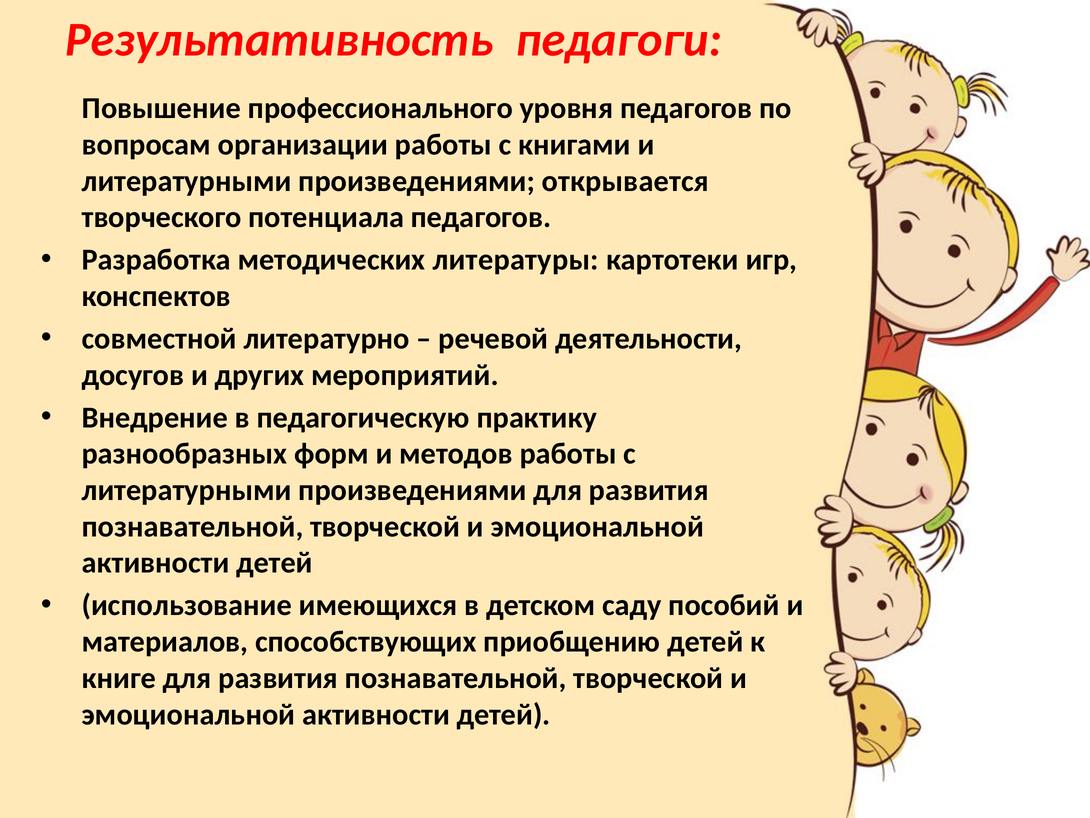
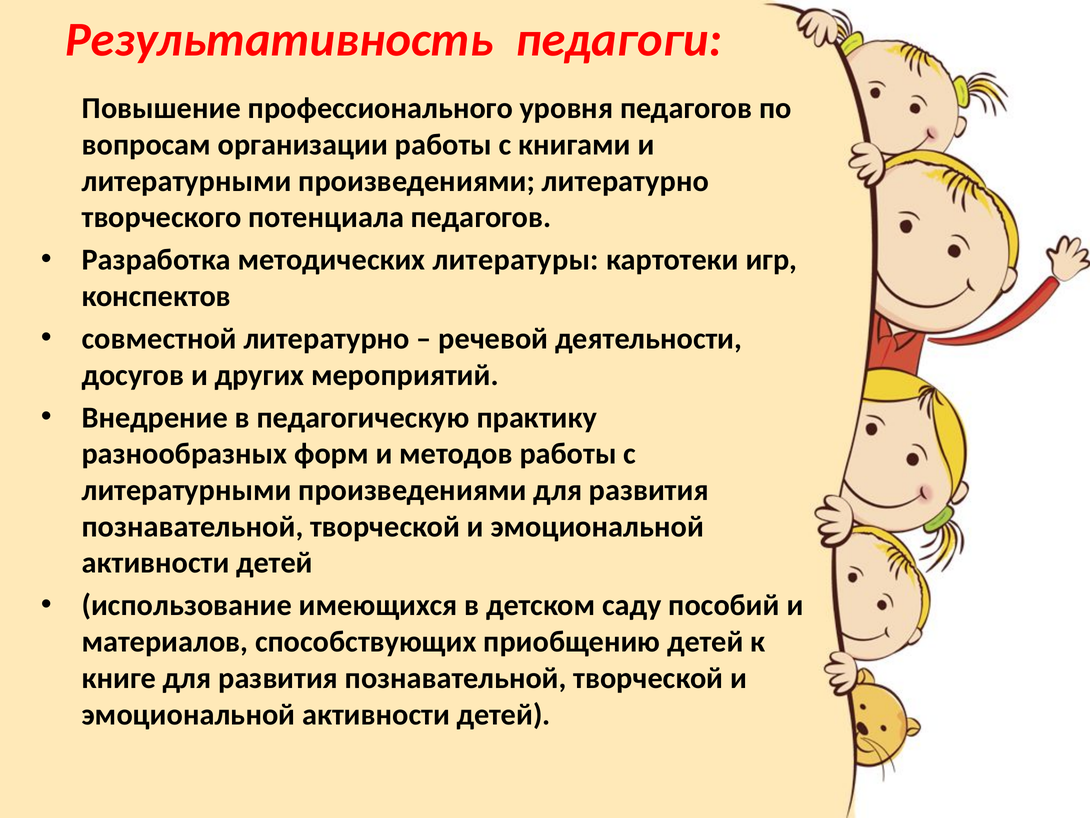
произведениями открывается: открывается -> литературно (625, 181)
